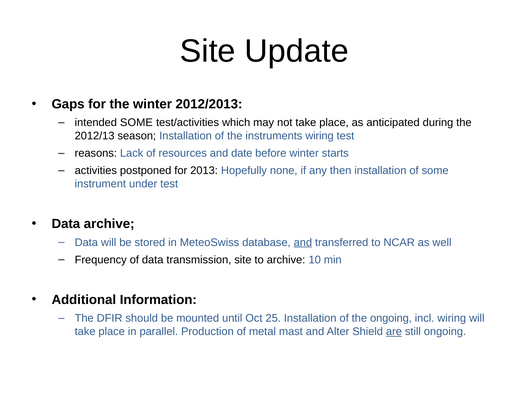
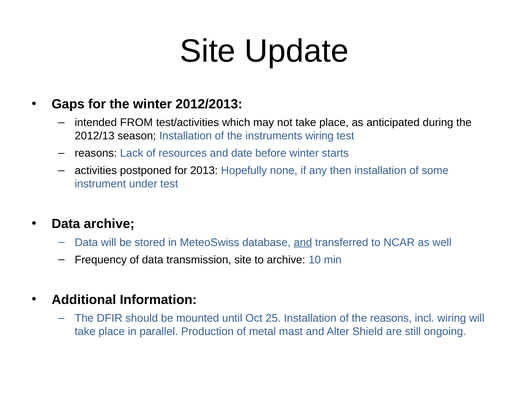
intended SOME: SOME -> FROM (136, 123)
the ongoing: ongoing -> reasons (391, 318)
are underline: present -> none (394, 331)
